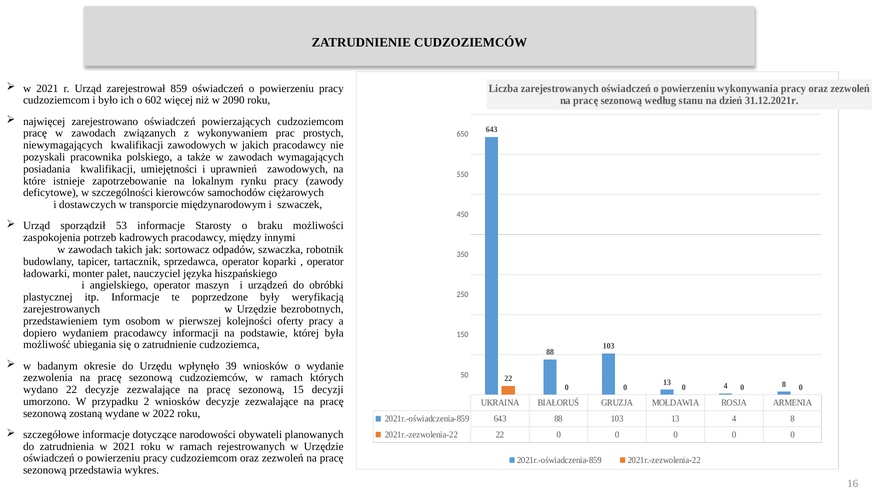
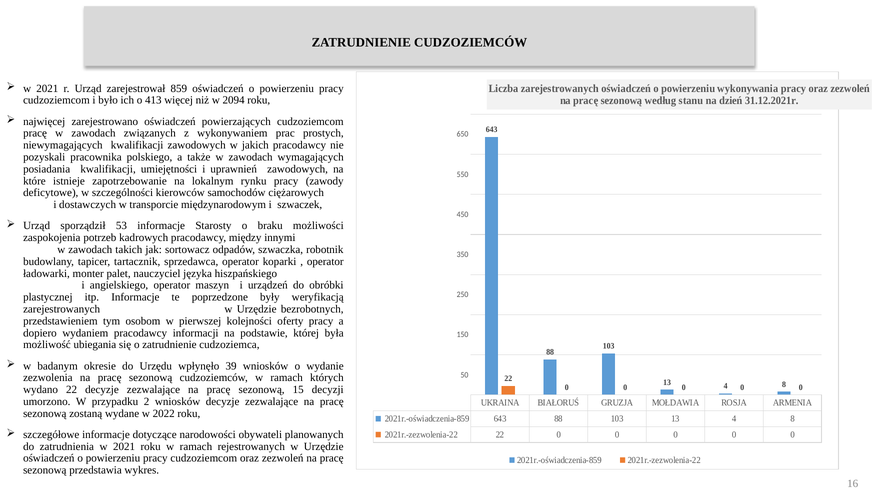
602: 602 -> 413 (153, 100)
2090: 2090 -> 2094 (234, 100)
